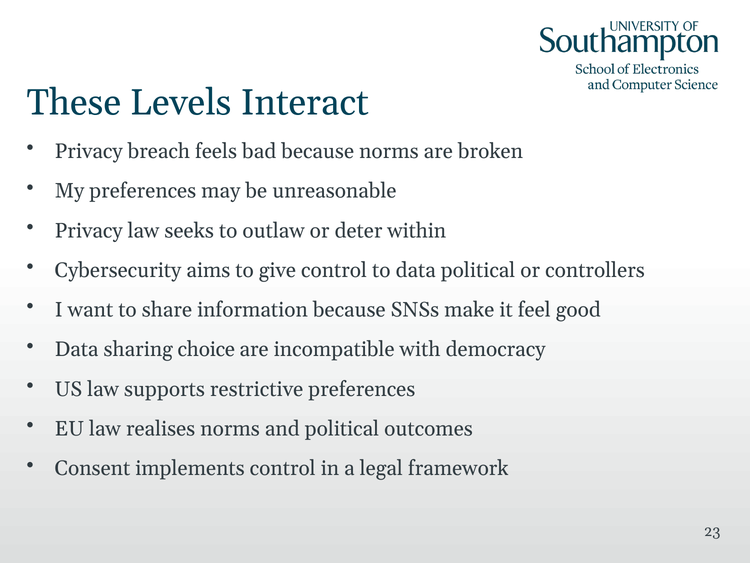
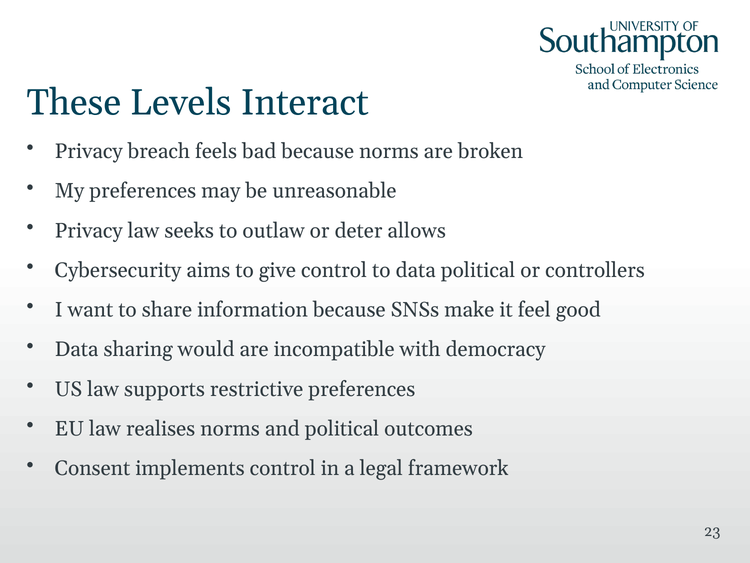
within: within -> allows (417, 230)
choice: choice -> would (206, 349)
